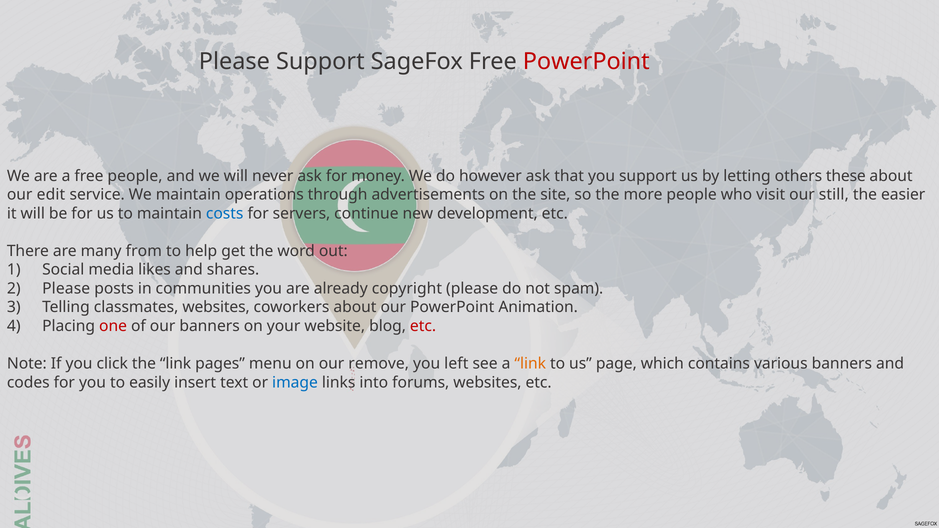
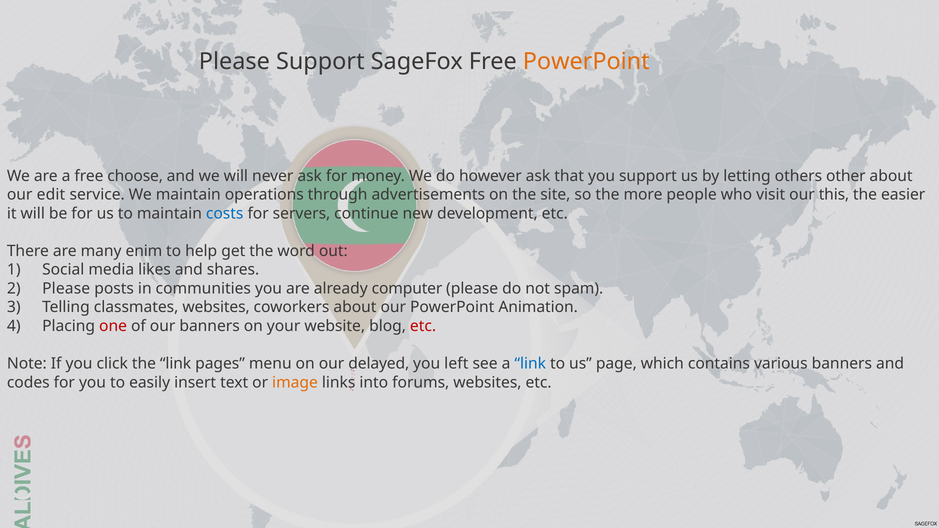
PowerPoint colour: red -> orange (586, 62)
free people: people -> choose (135, 176)
these: these -> other (846, 176)
still: still -> this (834, 195)
from: from -> enim (144, 251)
copyright: copyright -> computer (407, 289)
remove: remove -> delayed (379, 364)
link colour: orange -> blue (530, 364)
image colour: blue -> orange (295, 382)
